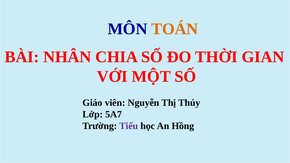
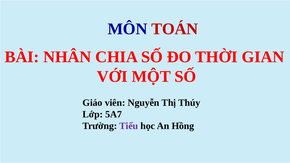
TOÁN colour: orange -> red (175, 29)
